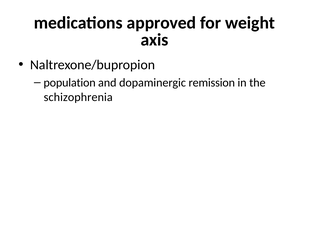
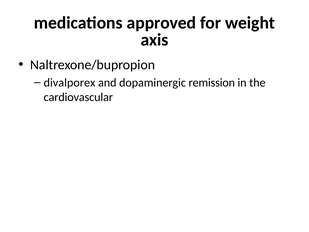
population: population -> divalporex (69, 83)
schizophrenia: schizophrenia -> cardiovascular (78, 97)
